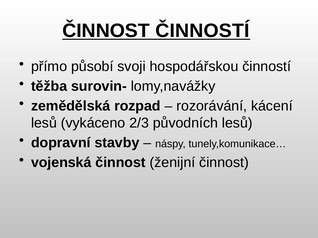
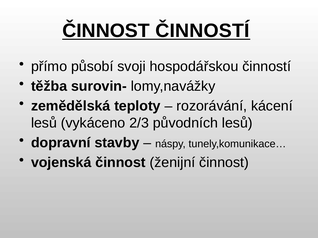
rozpad: rozpad -> teploty (137, 106)
